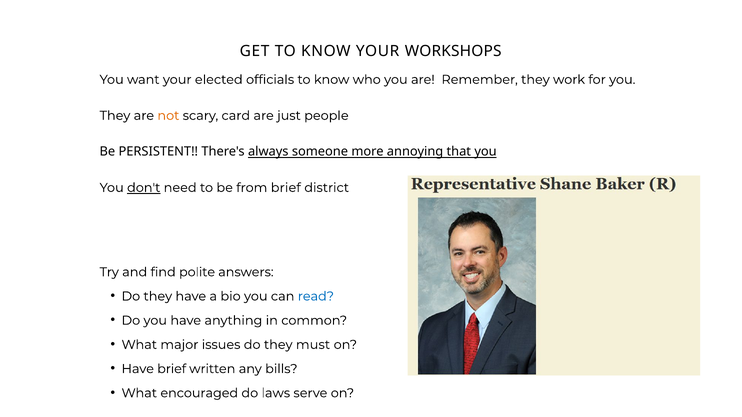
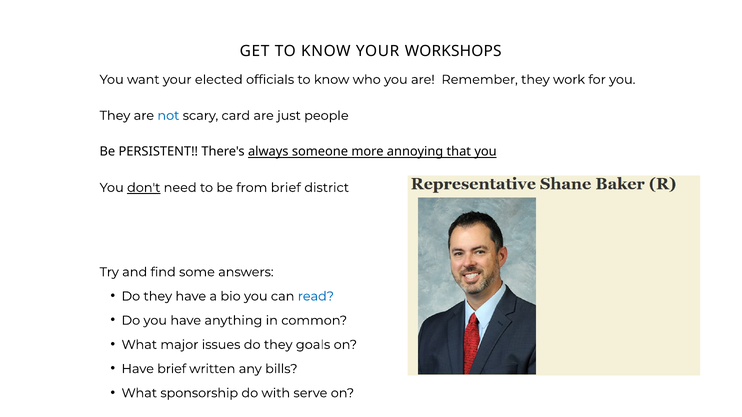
not colour: orange -> blue (168, 116)
polite: polite -> some (197, 272)
must: must -> goals (313, 345)
encouraged: encouraged -> sponsorship (199, 393)
laws: laws -> with (276, 393)
